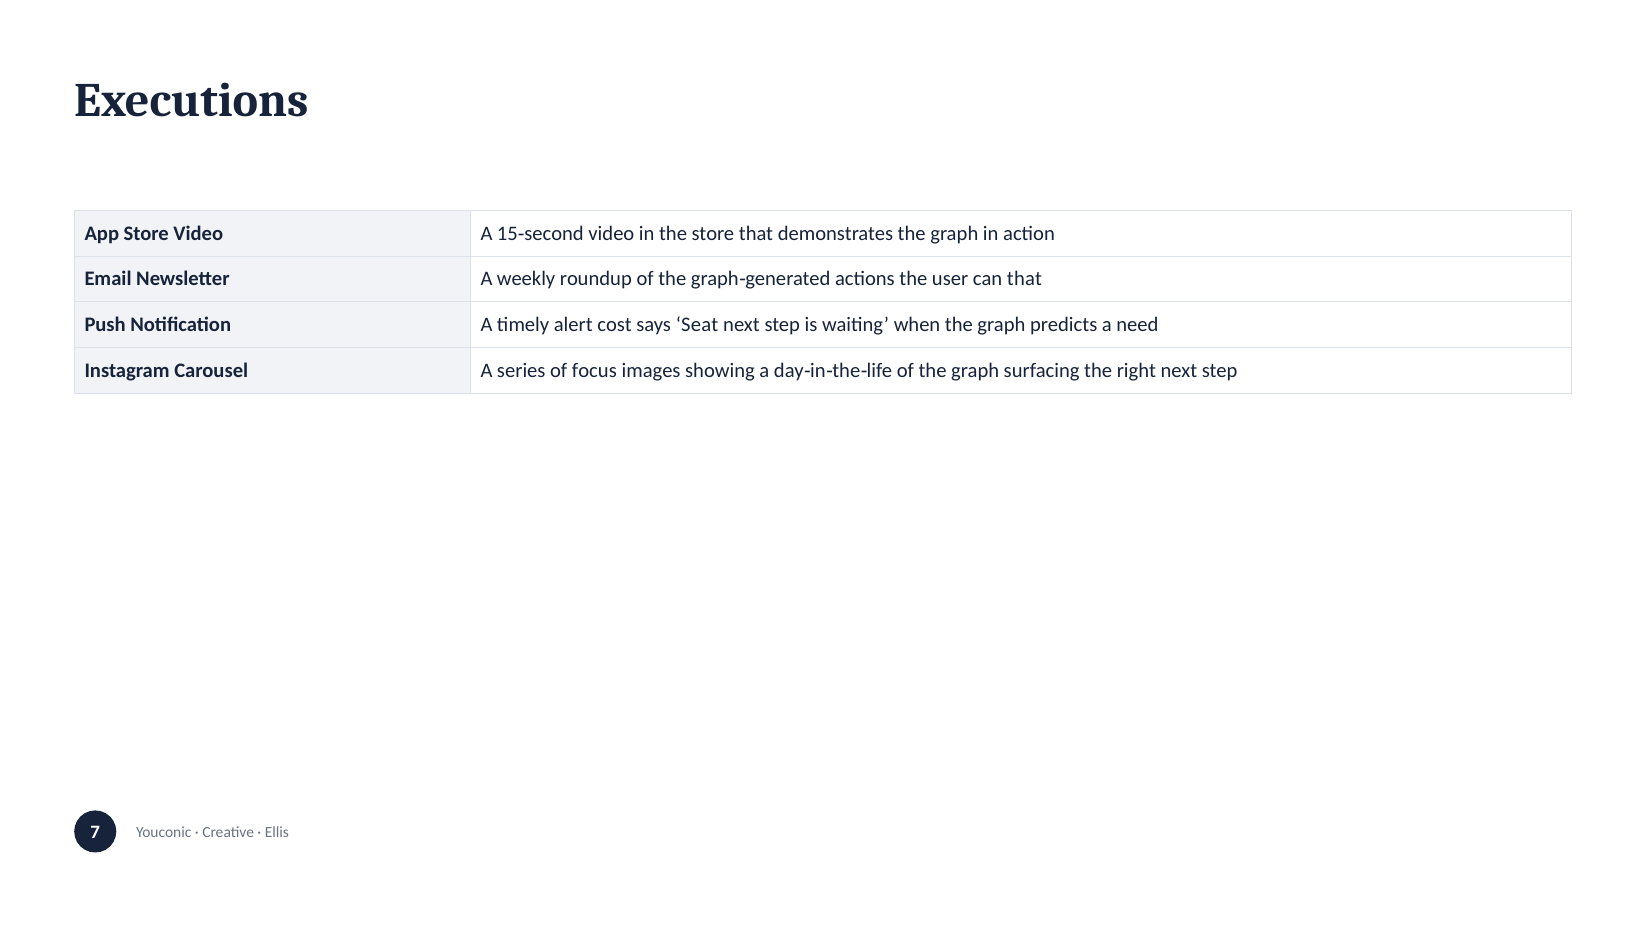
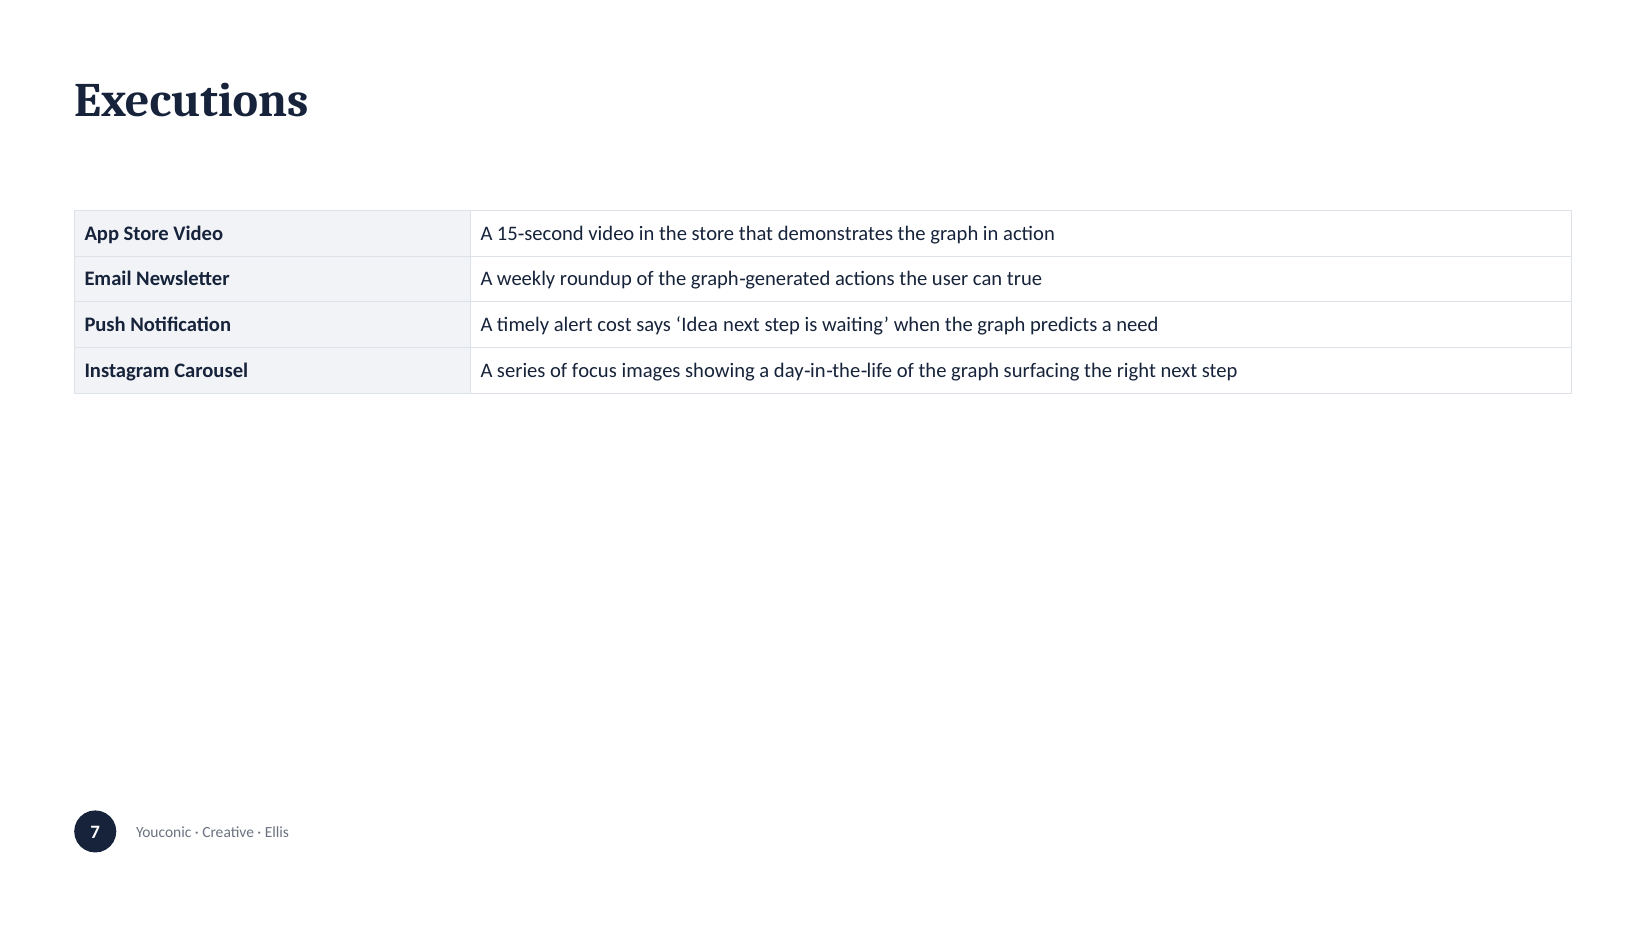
can that: that -> true (1025, 279)
Seat: Seat -> Idea (697, 325)
